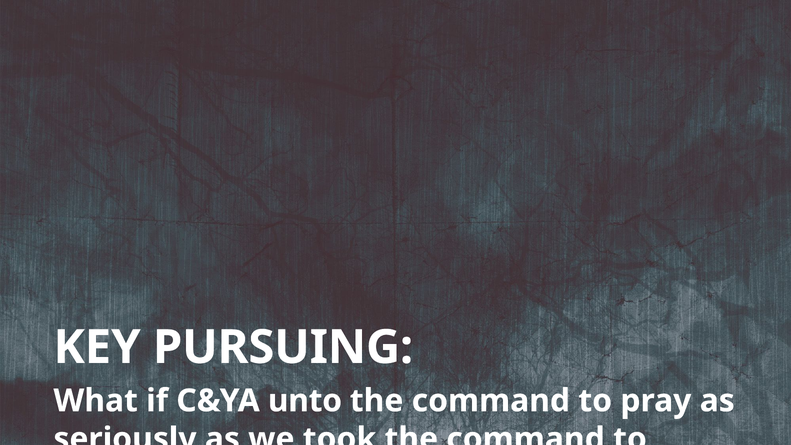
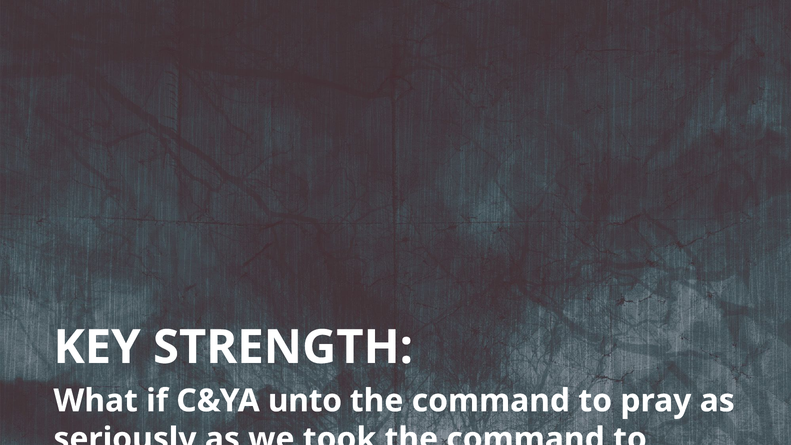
PURSUING: PURSUING -> STRENGTH (283, 347)
